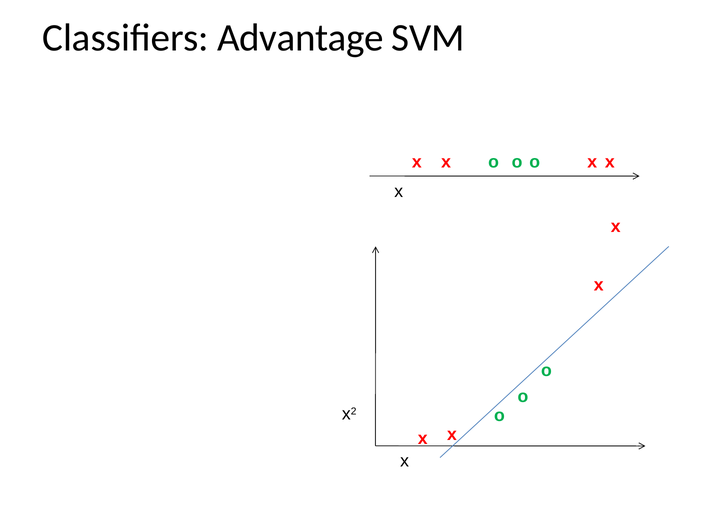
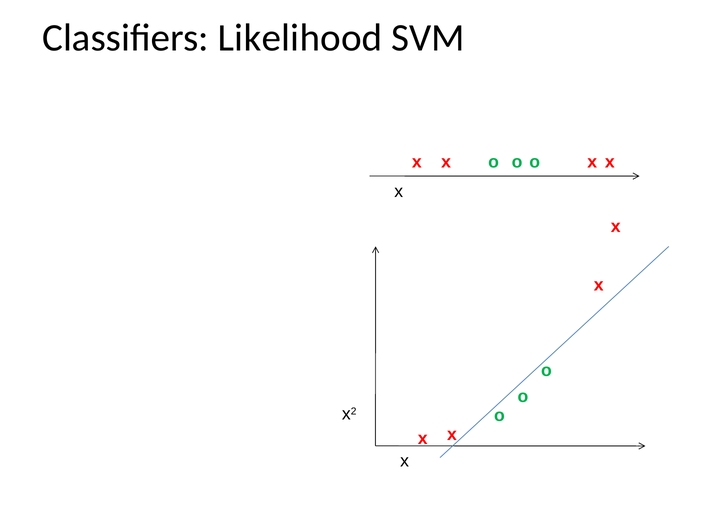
Advantage: Advantage -> Likelihood (300, 38)
